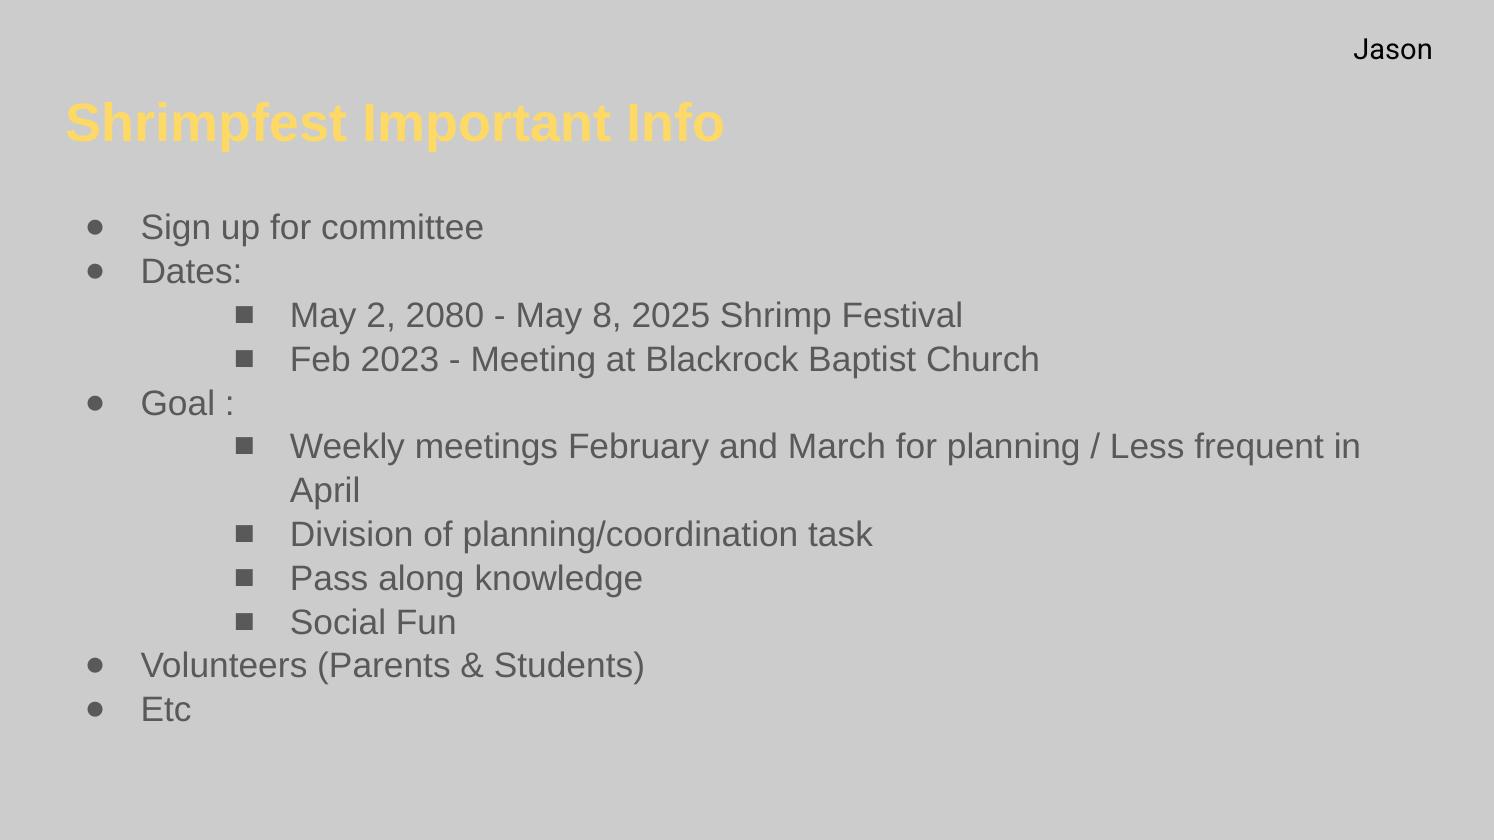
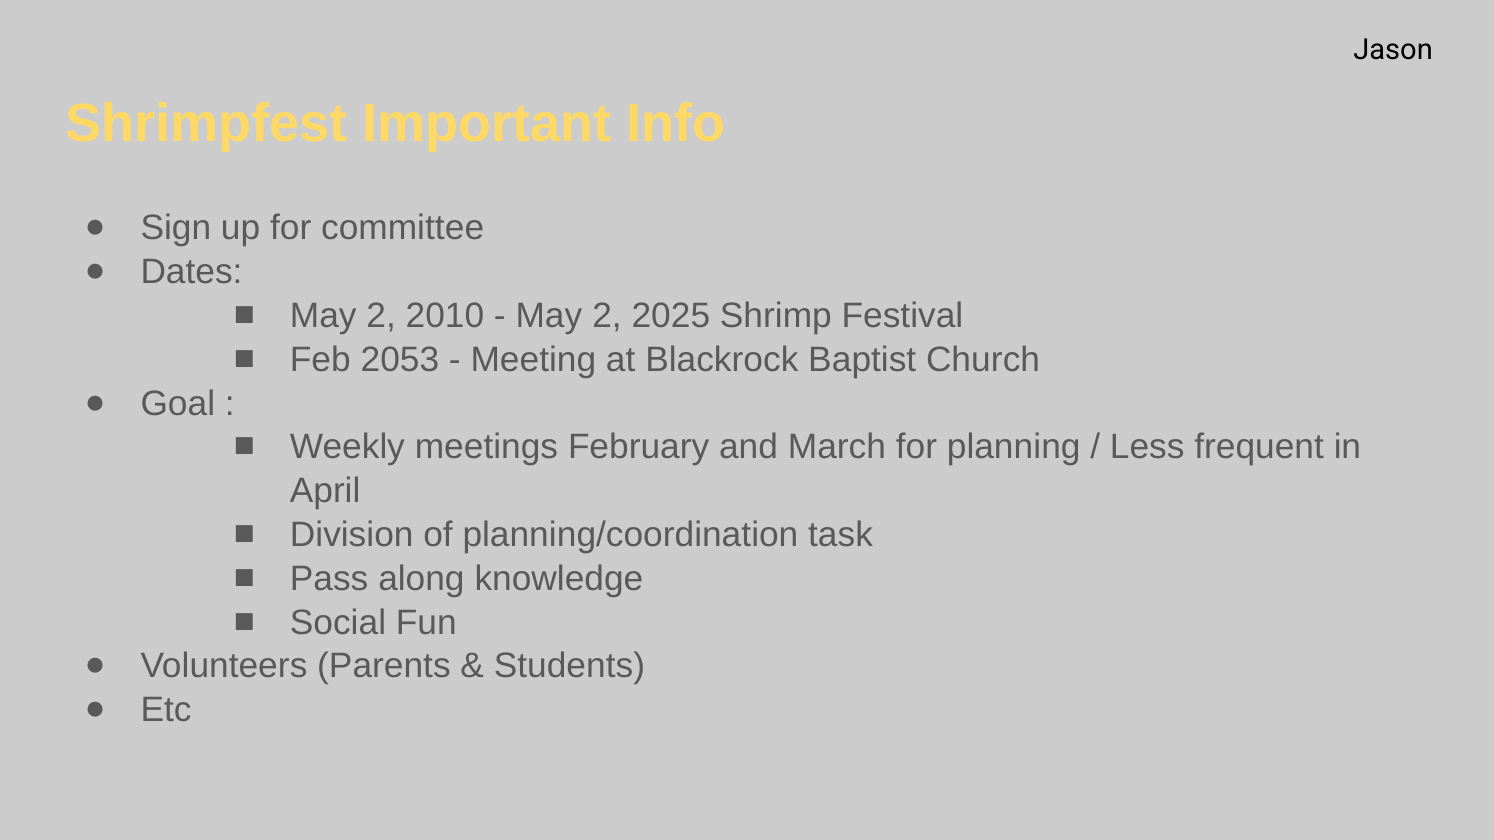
2080: 2080 -> 2010 (445, 316)
8: 8 -> 2 (607, 316)
2023: 2023 -> 2053 (400, 360)
